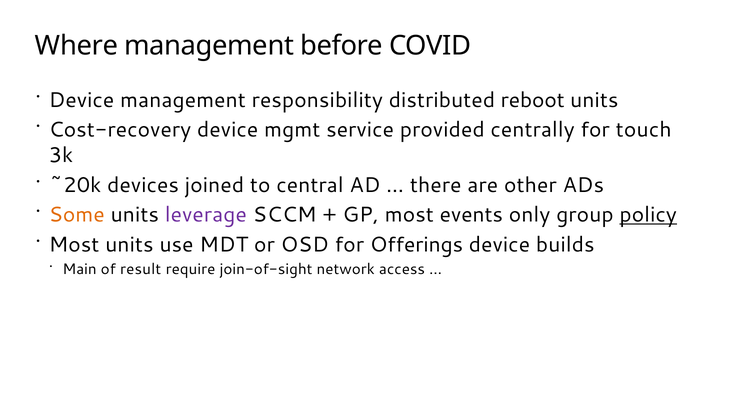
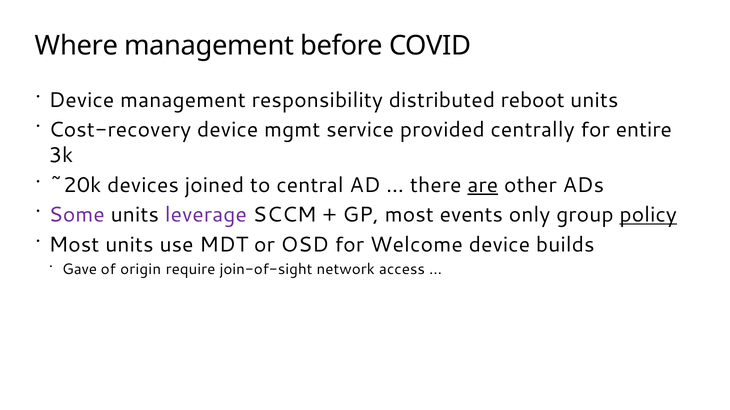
touch: touch -> entire (644, 130)
are underline: none -> present (483, 185)
Some colour: orange -> purple (77, 215)
Offerings: Offerings -> Welcome (416, 245)
Main: Main -> Gave (80, 270)
result: result -> origin (141, 270)
